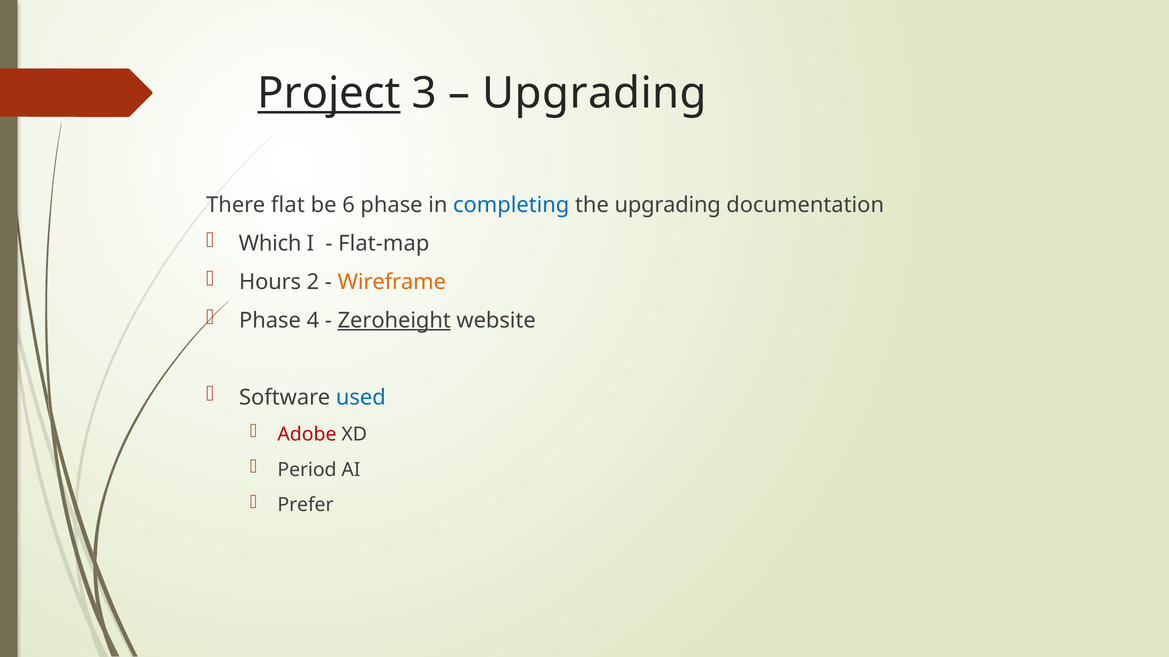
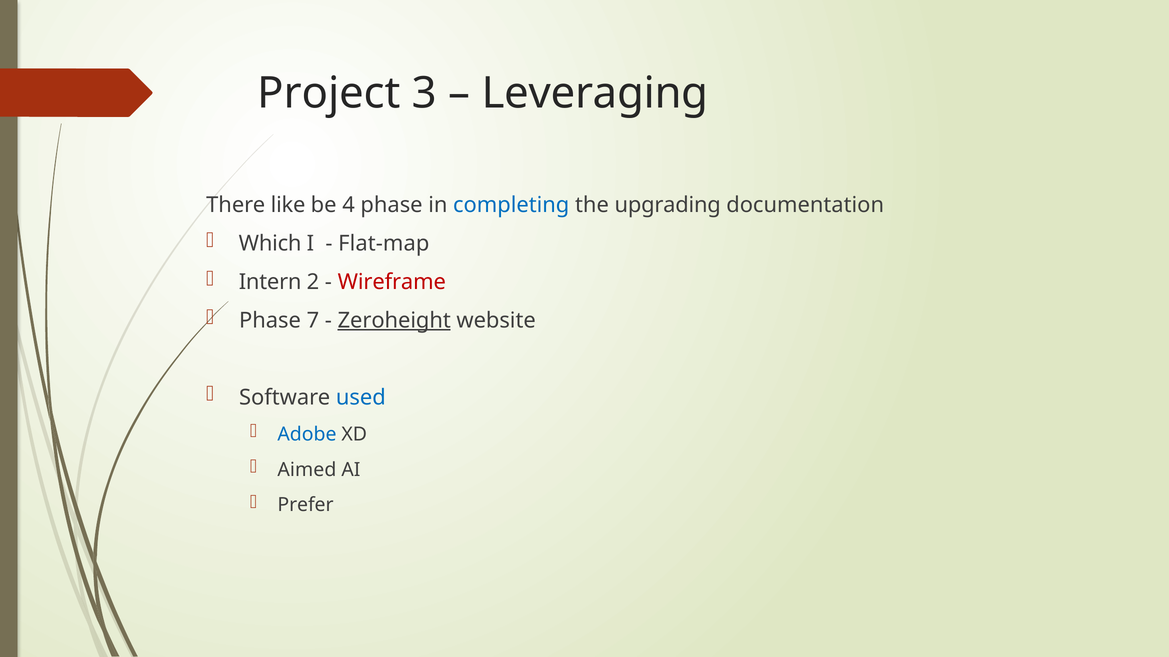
Project underline: present -> none (329, 94)
Upgrading: Upgrading -> Leveraging (595, 94)
flat: flat -> like (288, 205)
6: 6 -> 4 (349, 205)
Hours: Hours -> Intern (270, 282)
Wireframe colour: orange -> red (392, 282)
4: 4 -> 7 (313, 321)
Adobe colour: red -> blue (307, 434)
Period: Period -> Aimed (307, 470)
